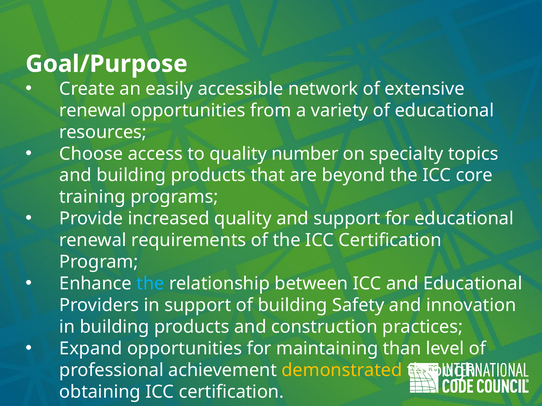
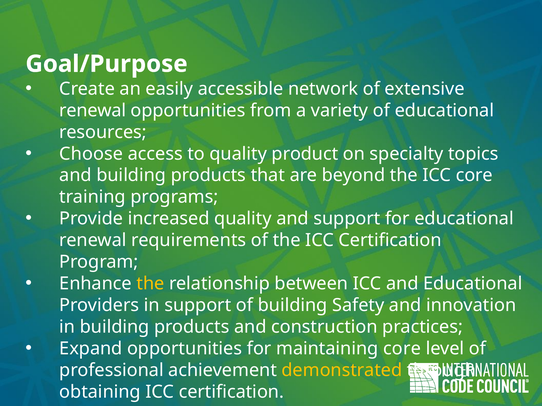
number: number -> product (305, 154)
the colour: light blue -> yellow (150, 284)
maintaining than: than -> core (402, 349)
